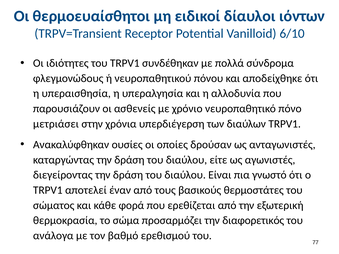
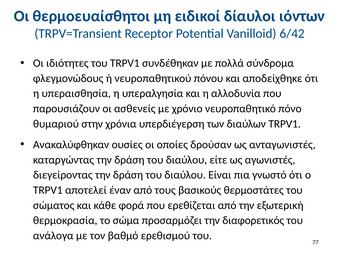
6/10: 6/10 -> 6/42 (292, 34)
μετριάσει: μετριάσει -> θυμαριού (56, 124)
